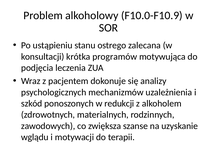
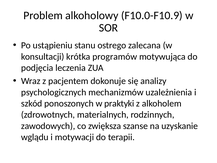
redukcji: redukcji -> praktyki (119, 103)
